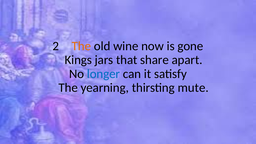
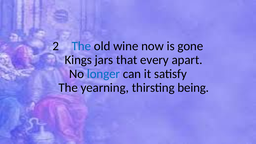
The colour: orange -> blue (81, 46)
share: share -> every (154, 60)
mute: mute -> being (193, 88)
